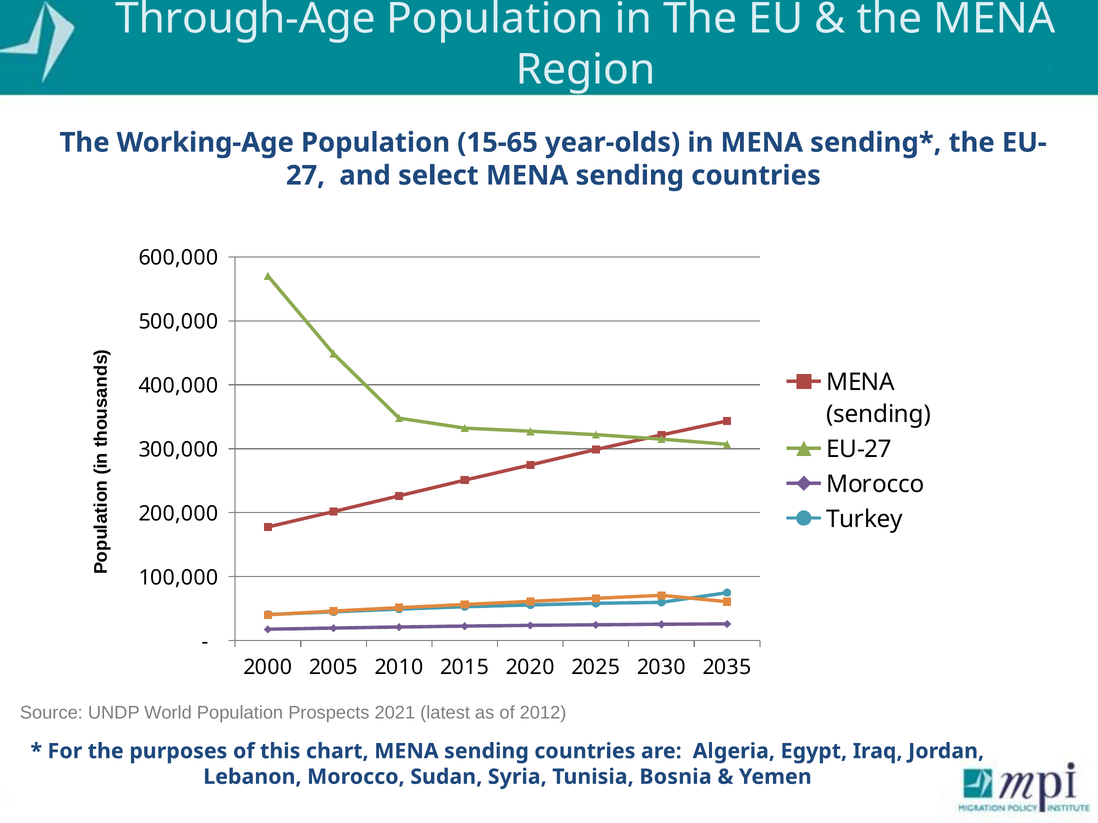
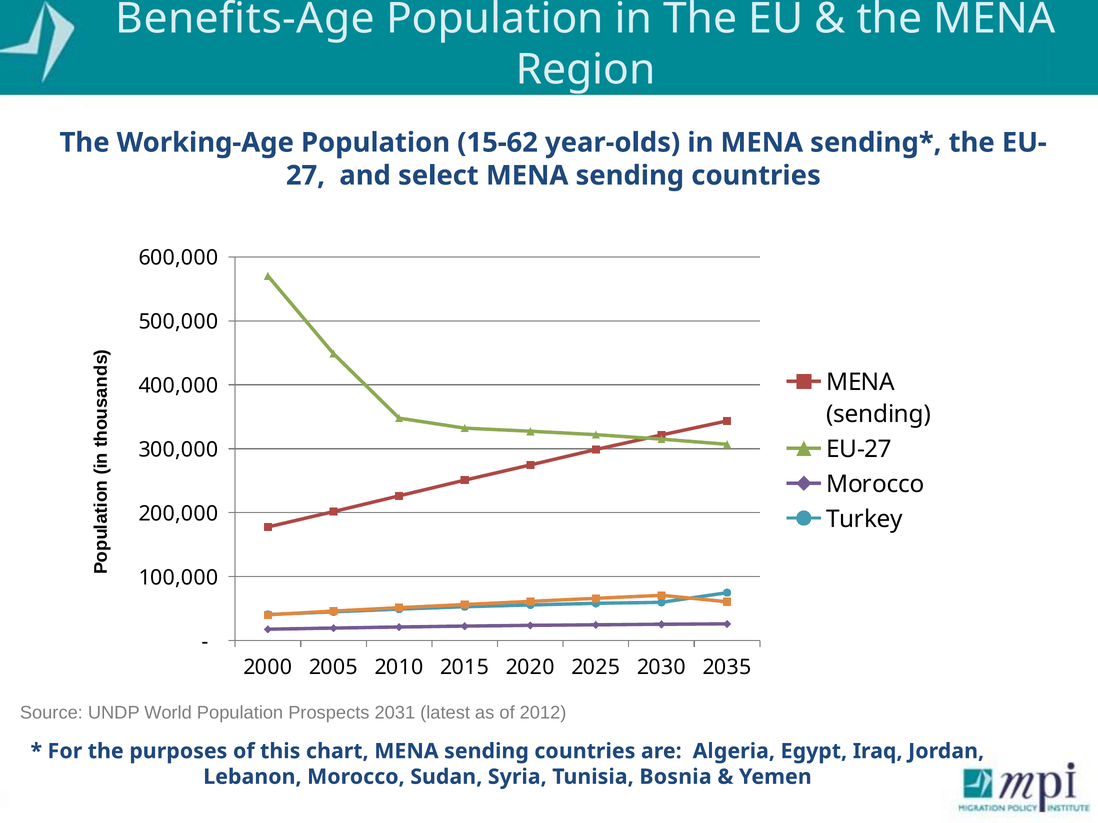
Through-Age: Through-Age -> Benefits-Age (245, 19)
15-65: 15-65 -> 15-62 (498, 143)
2021: 2021 -> 2031 (395, 713)
